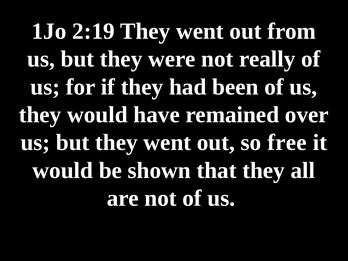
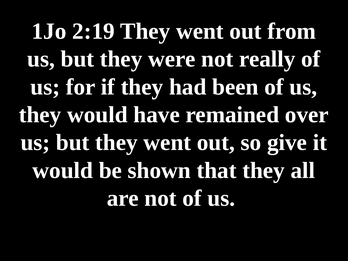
free: free -> give (287, 143)
